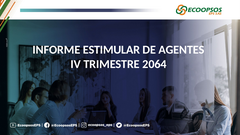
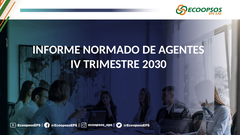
ESTIMULAR: ESTIMULAR -> NORMADO (111, 50)
2064: 2064 -> 2030 (154, 64)
